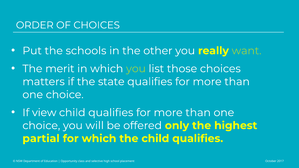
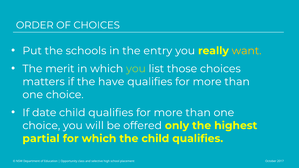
other: other -> entry (158, 51)
want colour: light green -> yellow (247, 51)
state: state -> have (111, 82)
view: view -> date (44, 113)
